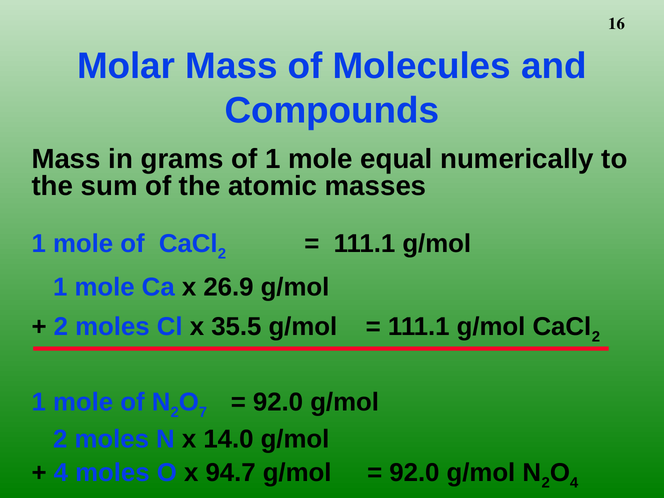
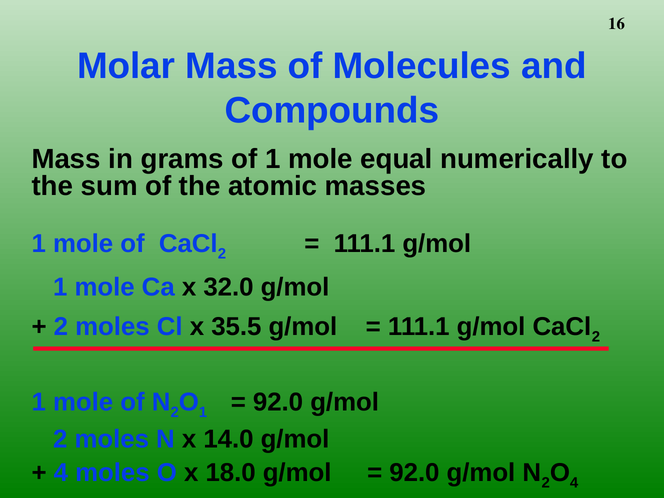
26.9: 26.9 -> 32.0 (228, 287)
O 7: 7 -> 1 (203, 413)
94.7: 94.7 -> 18.0 (231, 473)
